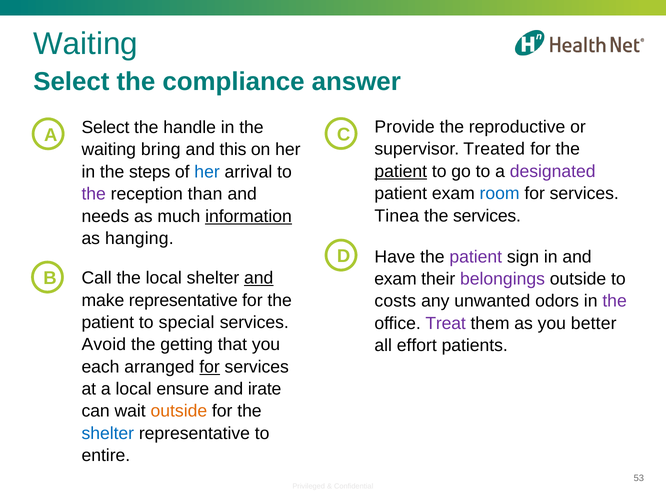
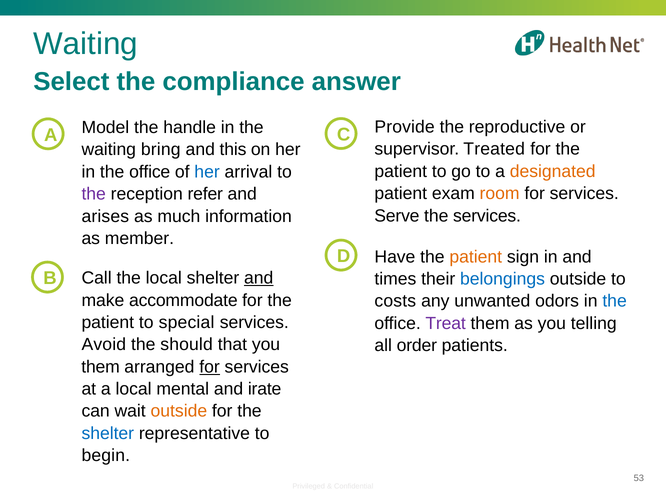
Select: Select -> Model (105, 128)
patient underline: present -> none (401, 172)
designated colour: purple -> orange (553, 172)
steps: steps -> office (150, 172)
room colour: blue -> orange (500, 194)
than: than -> refer (205, 194)
Tinea: Tinea -> Serve (397, 216)
needs: needs -> arises (105, 216)
information underline: present -> none (249, 216)
hanging: hanging -> member (139, 239)
patient colour: purple -> orange (476, 257)
exam: exam -> times (395, 279)
belongings colour: purple -> blue (503, 279)
make representative: representative -> accommodate (183, 301)
the colour: purple -> blue (615, 301)
better: better -> telling (594, 324)
getting: getting -> should (187, 345)
effort: effort -> order (417, 346)
each: each -> them (101, 367)
ensure: ensure -> mental (183, 389)
entire: entire -> begin (106, 456)
